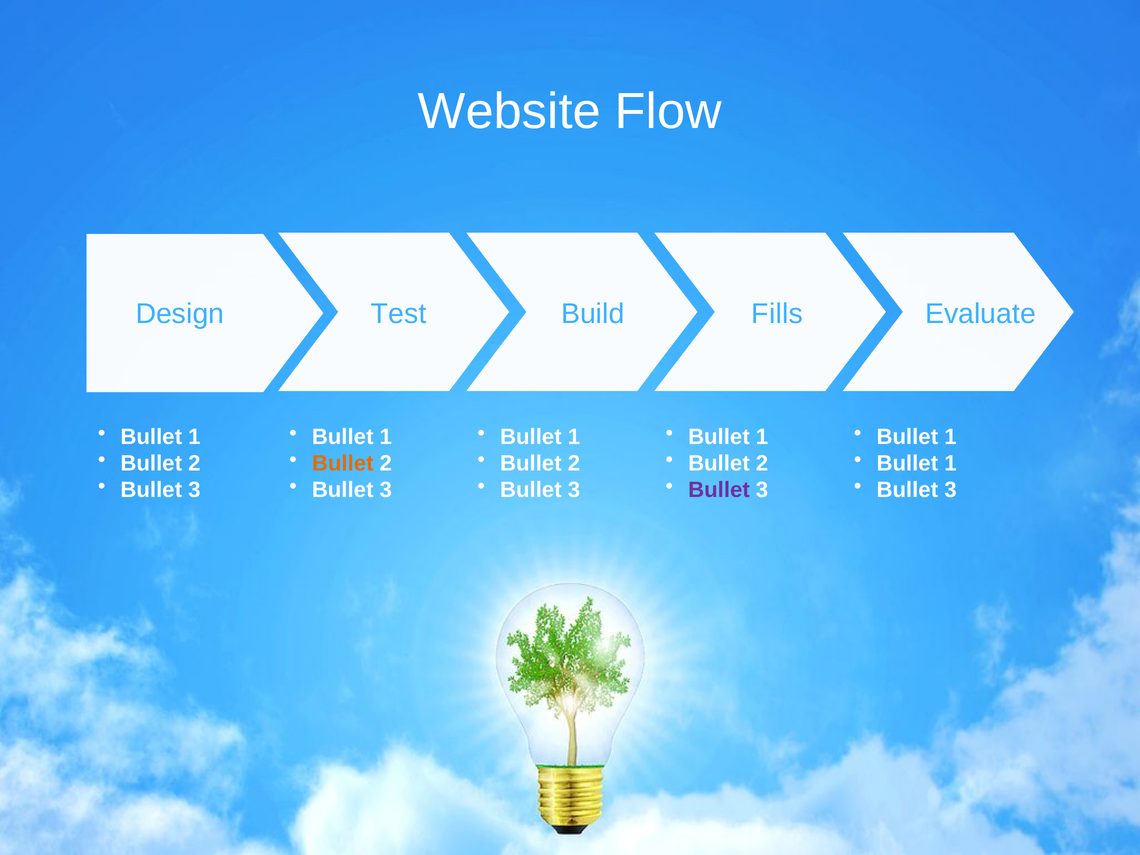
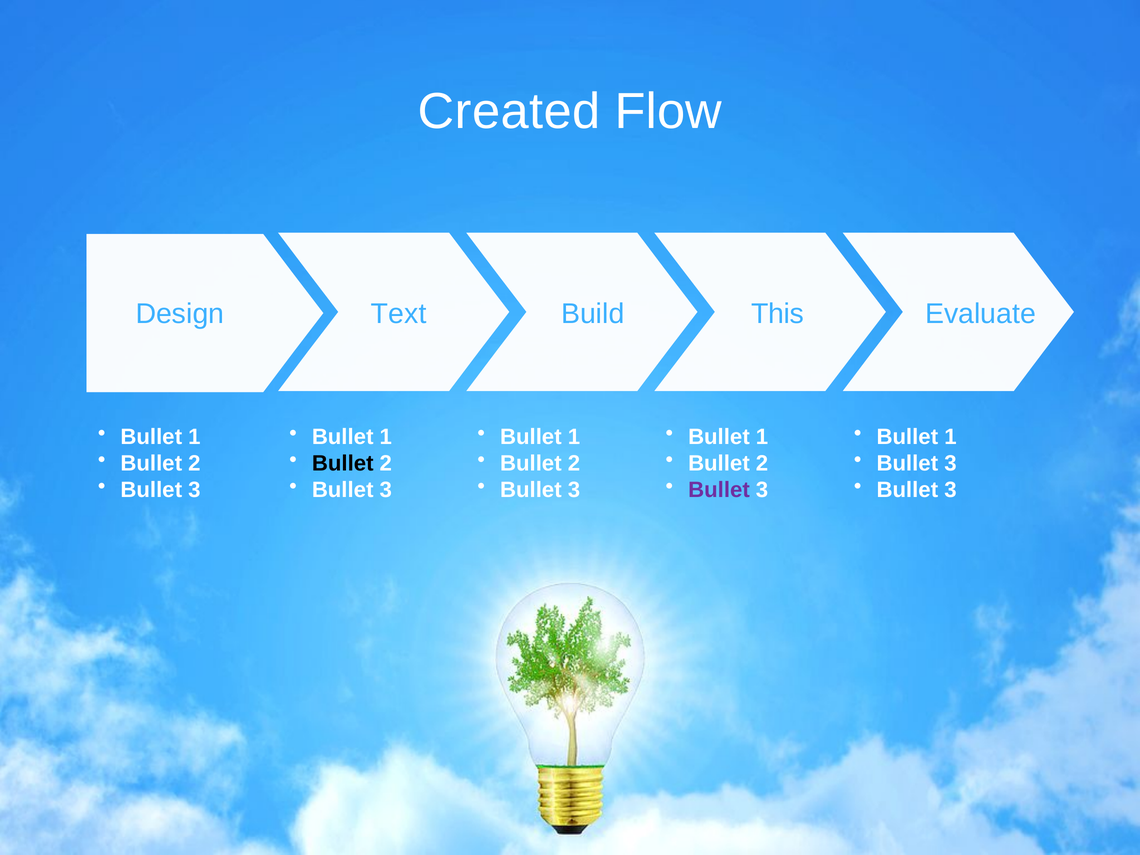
Website: Website -> Created (509, 112)
Fills: Fills -> This (778, 314)
Test: Test -> Text (399, 314)
Bullet colour: orange -> black (343, 463)
1: 1 -> 3 (950, 463)
